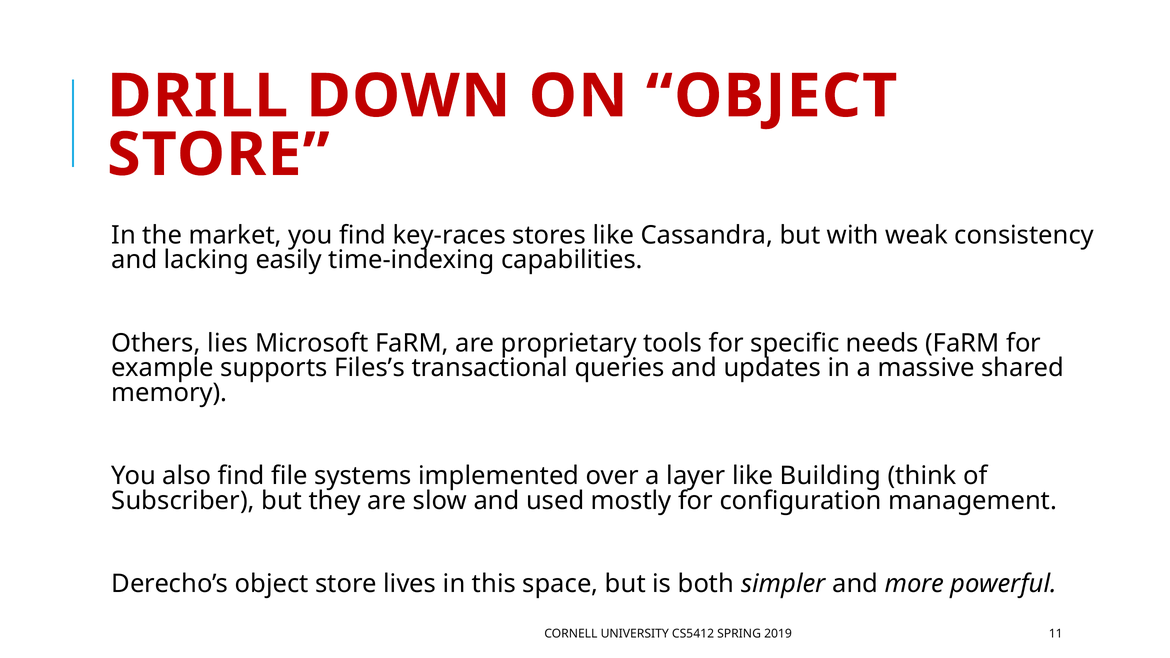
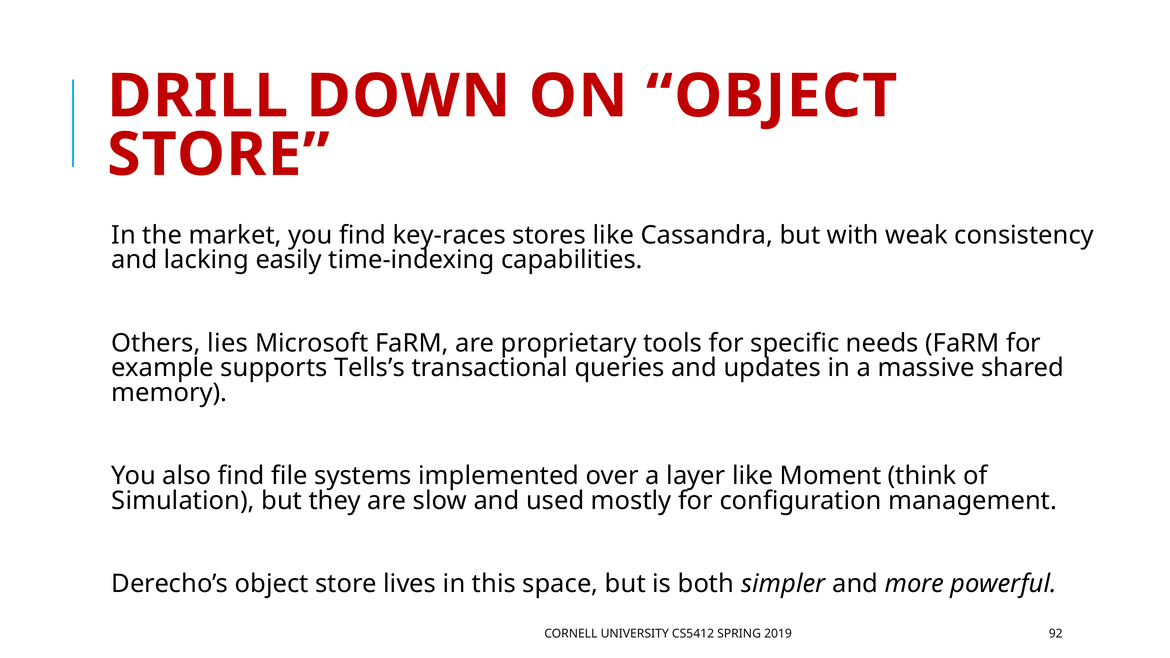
Files’s: Files’s -> Tells’s (370, 368)
Building: Building -> Moment (831, 476)
Subscriber: Subscriber -> Simulation (183, 501)
11: 11 -> 92 (1056, 634)
